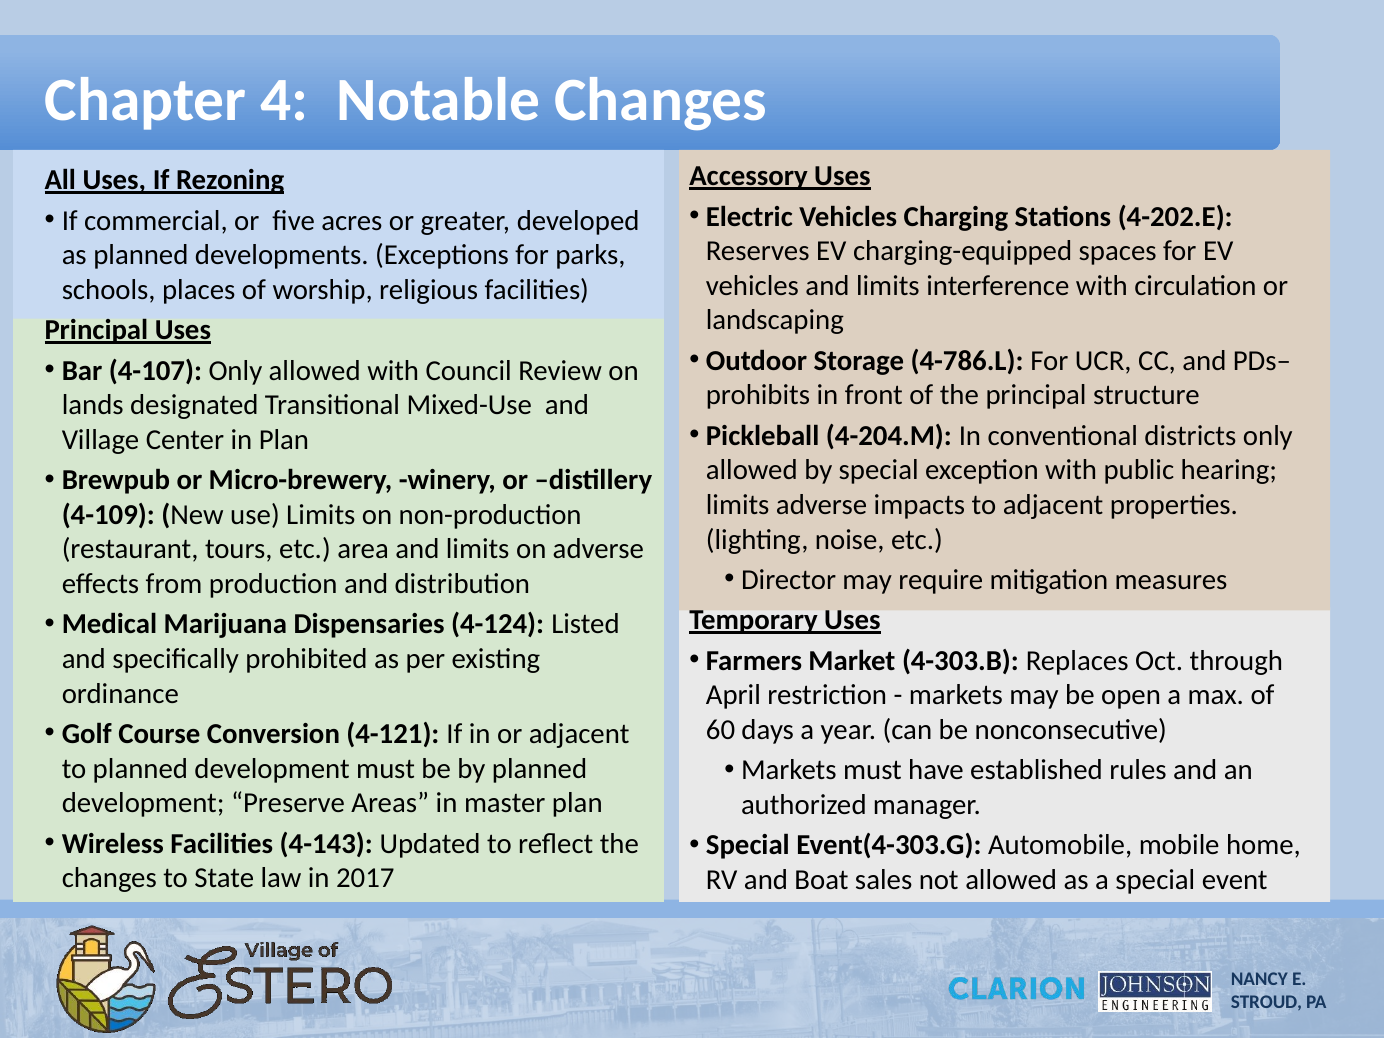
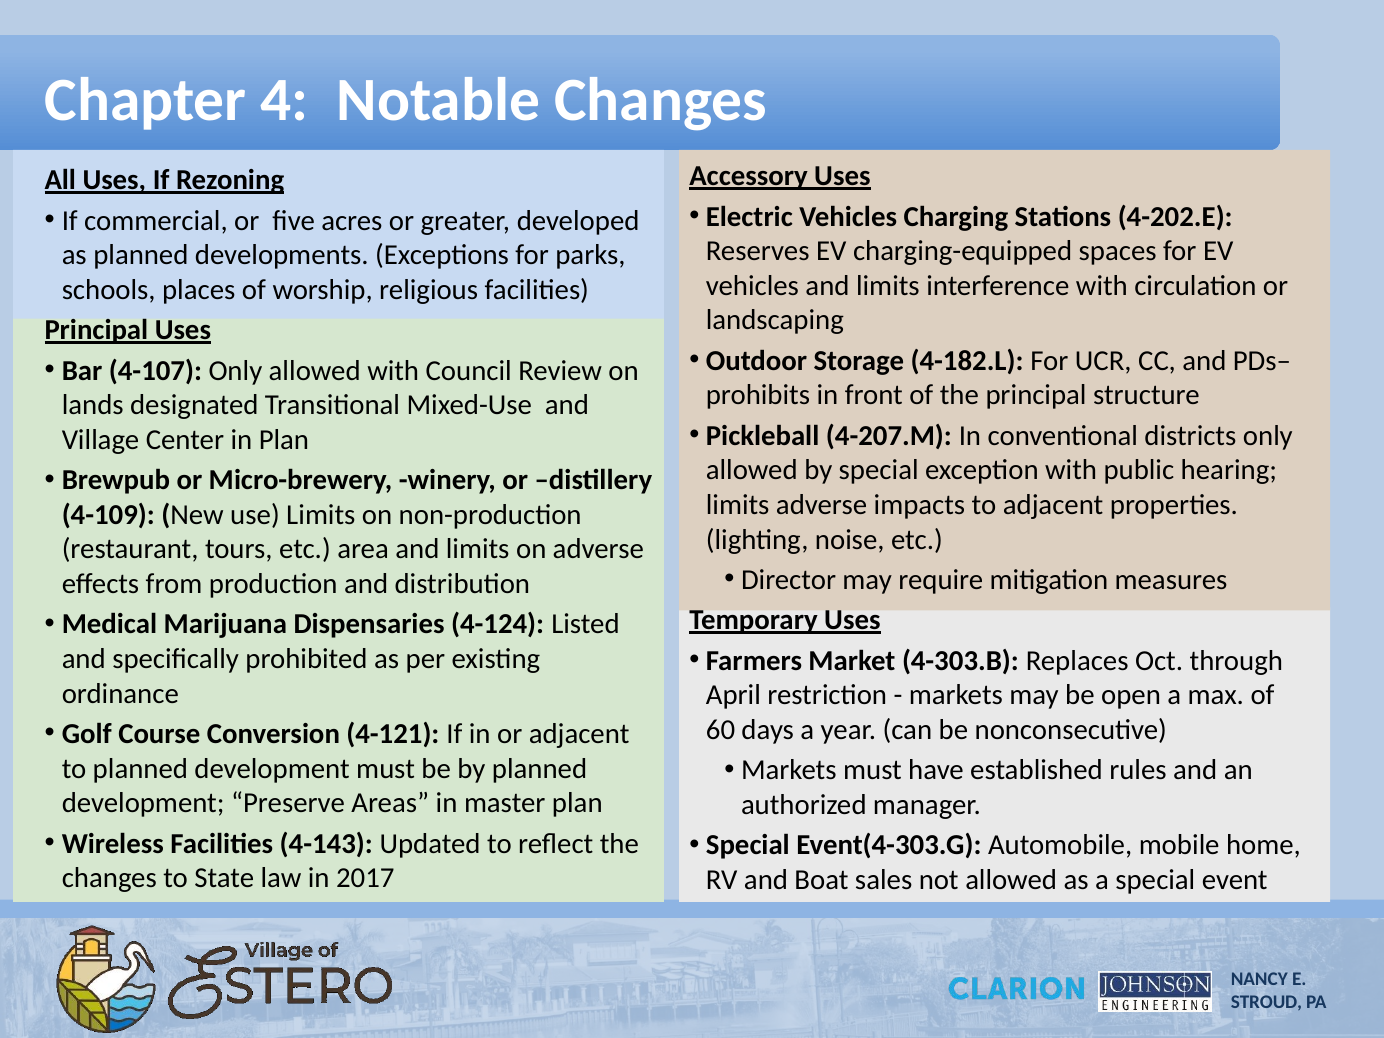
4-786.L: 4-786.L -> 4-182.L (967, 361)
4-204.M: 4-204.M -> 4-207.M (889, 436)
